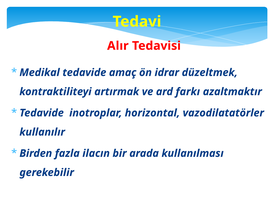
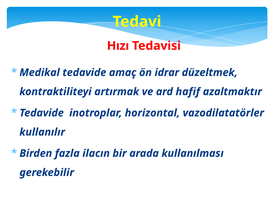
Alır: Alır -> Hızı (118, 46)
farkı: farkı -> hafif (188, 92)
